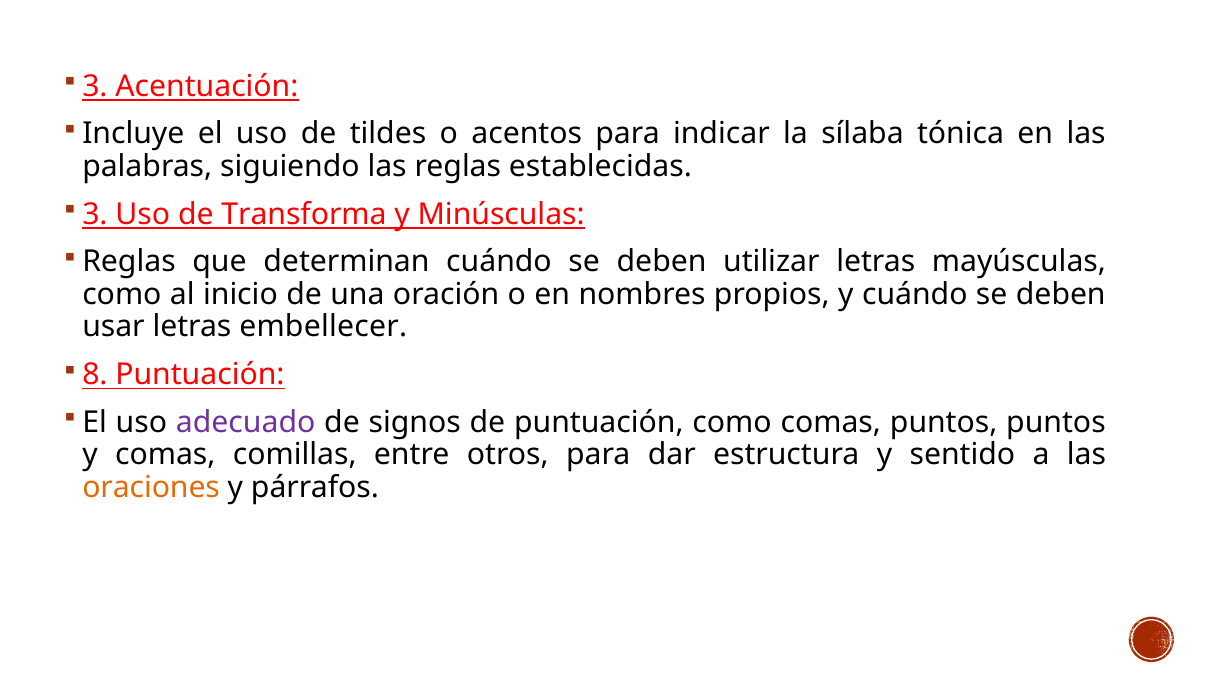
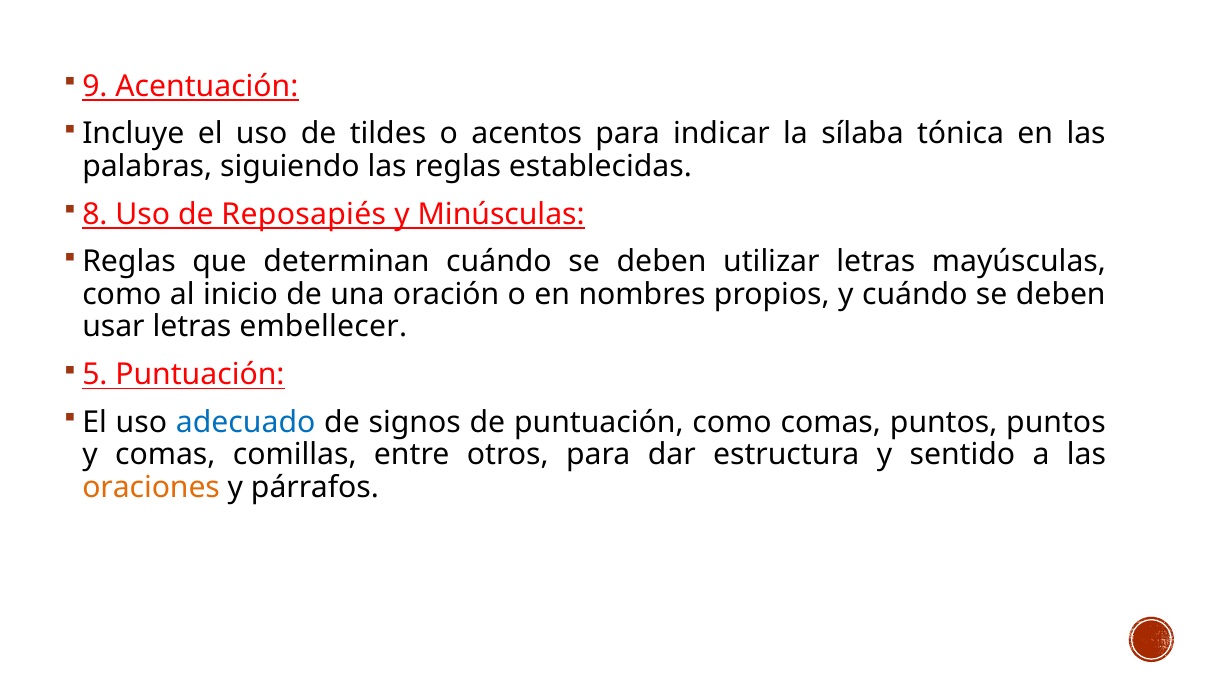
3: 3 -> 9 (95, 86)
3: 3 -> 8 (95, 214)
Transforma: Transforma -> Reposapiés (304, 214)
8: 8 -> 5 (95, 375)
adecuado colour: purple -> blue (246, 422)
